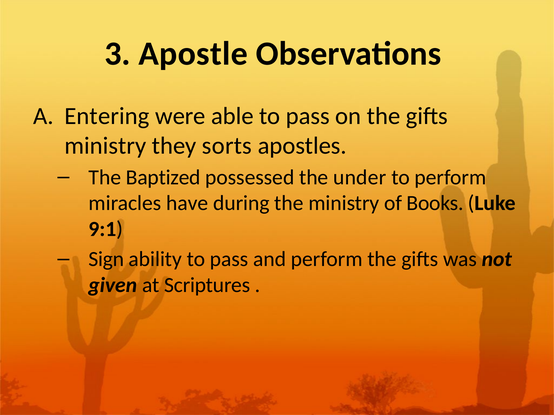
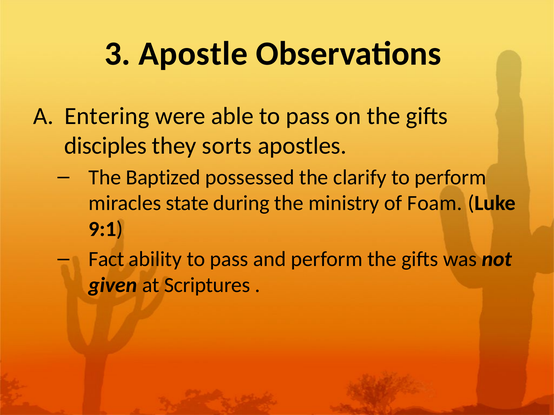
ministry: ministry -> disciples (106, 146)
under: under -> clarify (360, 178)
have: have -> state (187, 203)
Books: Books -> Foam (435, 203)
Sign: Sign -> Fact (106, 260)
